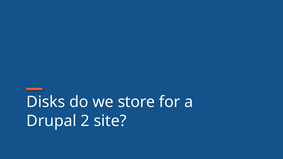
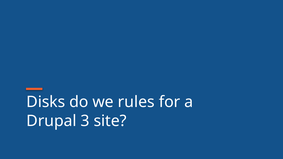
store: store -> rules (136, 102)
2: 2 -> 3 (85, 121)
